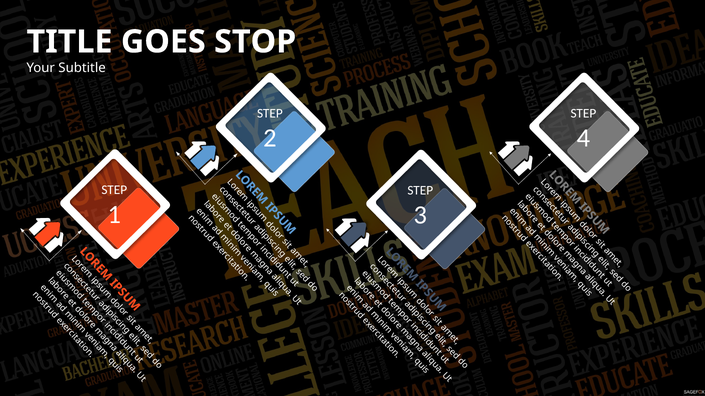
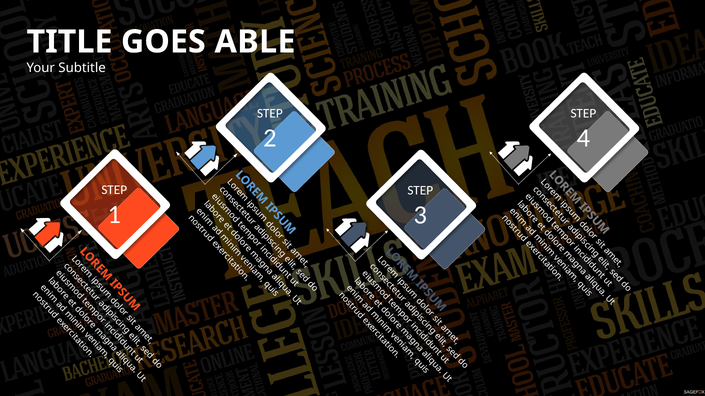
STOP: STOP -> ABLE (255, 42)
